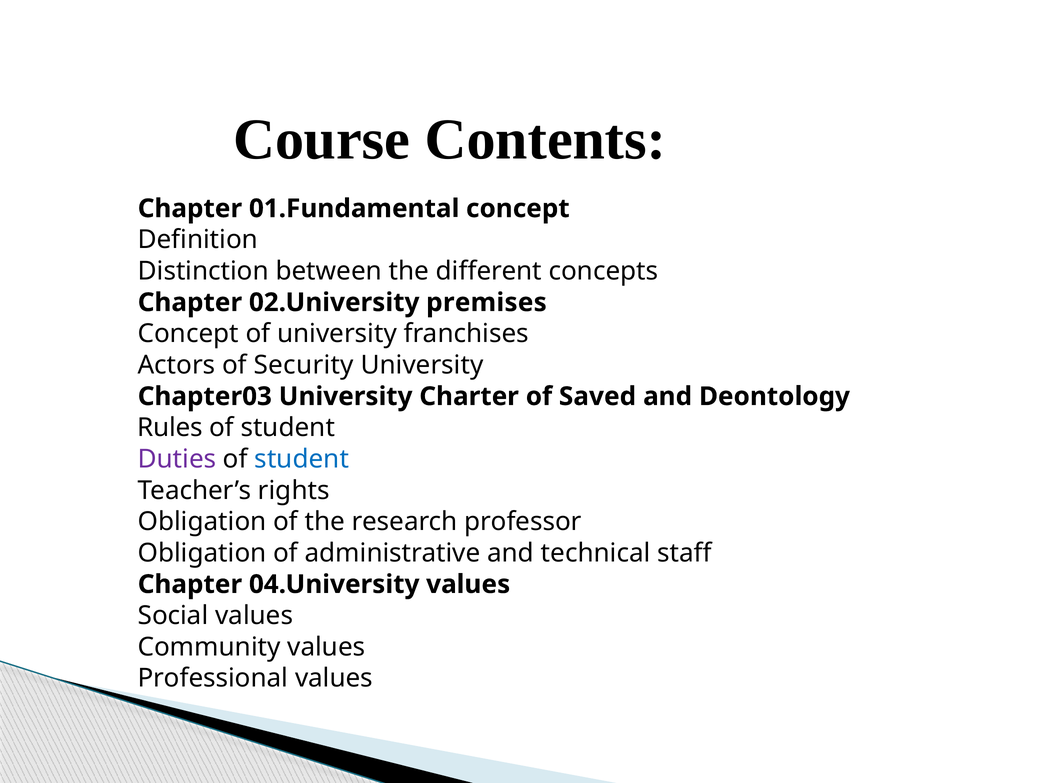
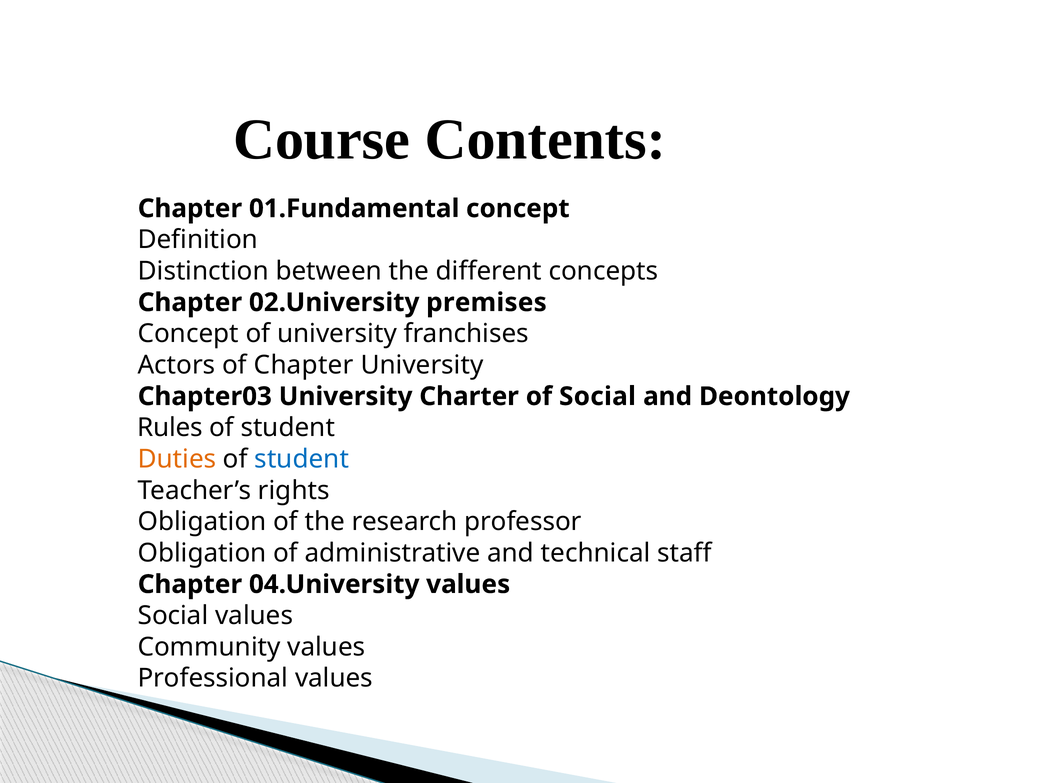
of Security: Security -> Chapter (304, 365)
of Saved: Saved -> Social (597, 397)
Duties colour: purple -> orange (177, 460)
